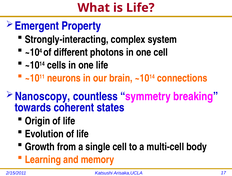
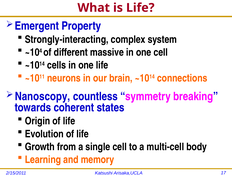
photons: photons -> massive (107, 53)
